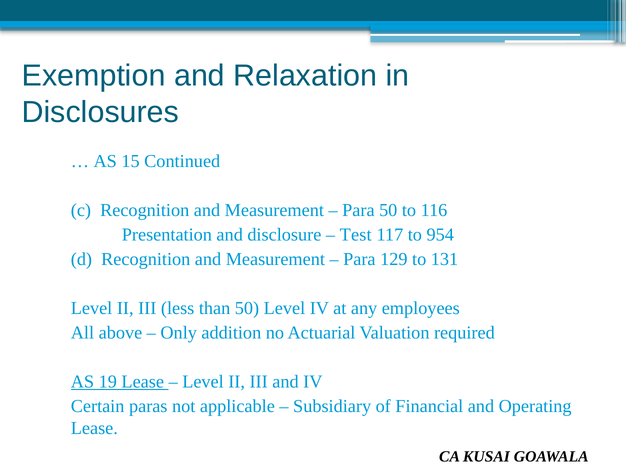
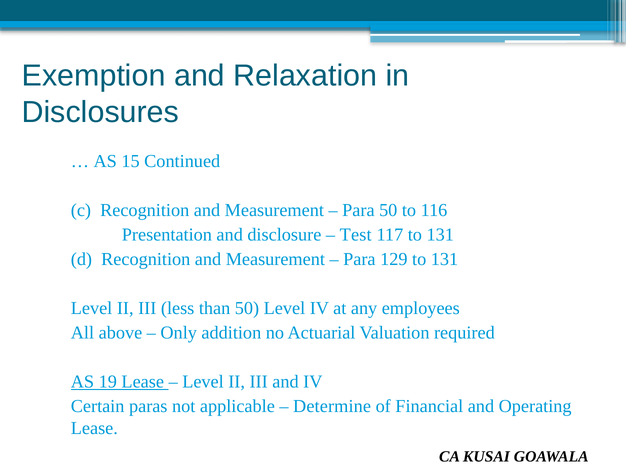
117 to 954: 954 -> 131 (440, 235)
Subsidiary: Subsidiary -> Determine (332, 407)
